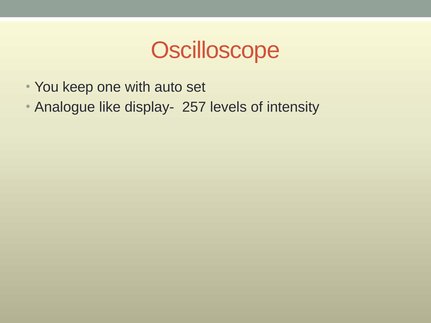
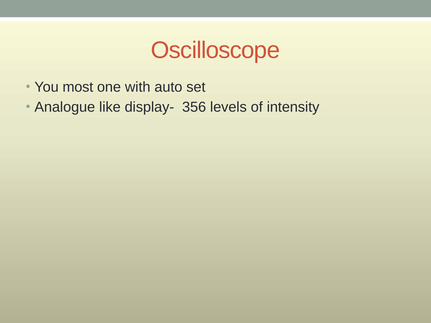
keep: keep -> most (78, 87)
257: 257 -> 356 (194, 107)
